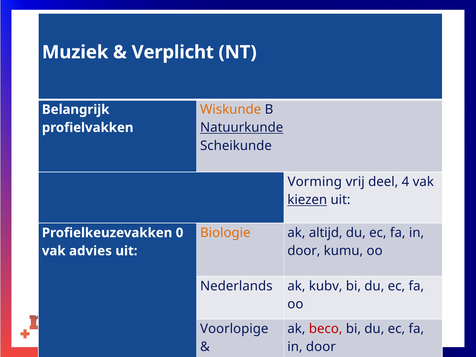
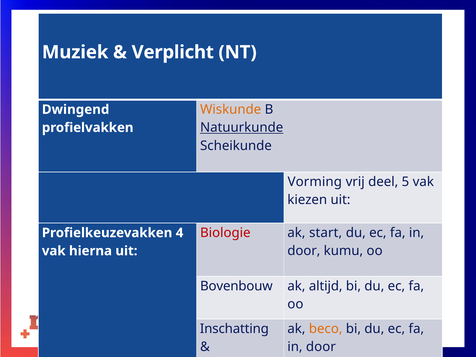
Belangrijk: Belangrijk -> Dwingend (76, 110)
4: 4 -> 5 (405, 182)
kiezen underline: present -> none (307, 200)
Biologie colour: orange -> red (225, 233)
altijd: altijd -> start (326, 233)
0: 0 -> 4 (180, 233)
advies: advies -> hierna (90, 251)
Nederlands: Nederlands -> Bovenbouw (236, 286)
kubv: kubv -> altijd (326, 286)
Voorlopige: Voorlopige -> Inschatting (234, 329)
beco colour: red -> orange (326, 329)
